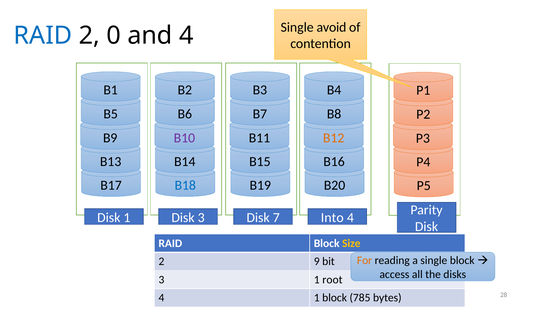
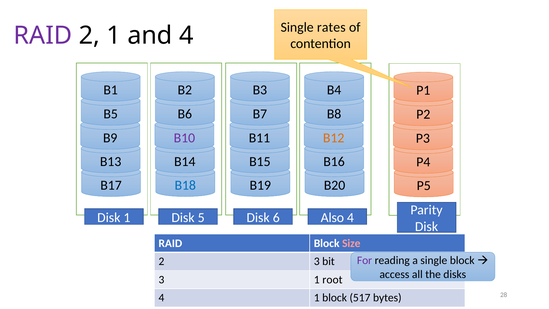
avoid: avoid -> rates (331, 27)
RAID colour: blue -> purple (43, 35)
2 0: 0 -> 1 (114, 35)
Disk 3: 3 -> 5 (201, 217)
7: 7 -> 6 (276, 217)
Into: Into -> Also (332, 217)
Size colour: yellow -> pink (351, 243)
For colour: orange -> purple (365, 260)
2 9: 9 -> 3 (317, 261)
785: 785 -> 517 (360, 298)
